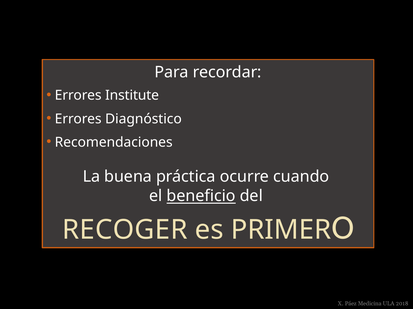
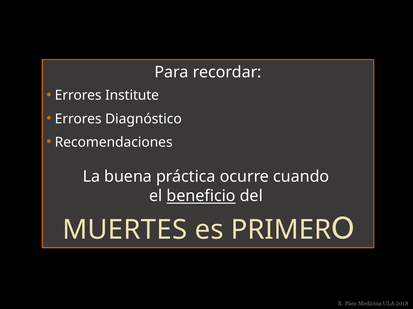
RECOGER: RECOGER -> MUERTES (125, 230)
